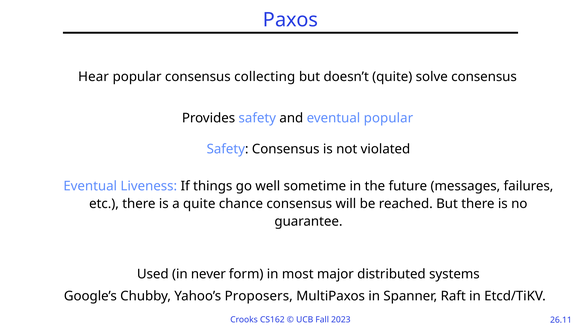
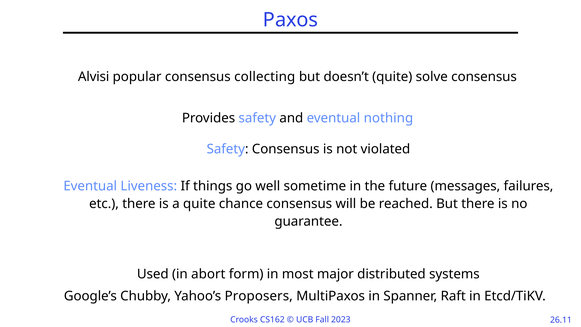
Hear: Hear -> Alvisi (94, 77)
eventual popular: popular -> nothing (388, 118)
never: never -> abort (208, 274)
